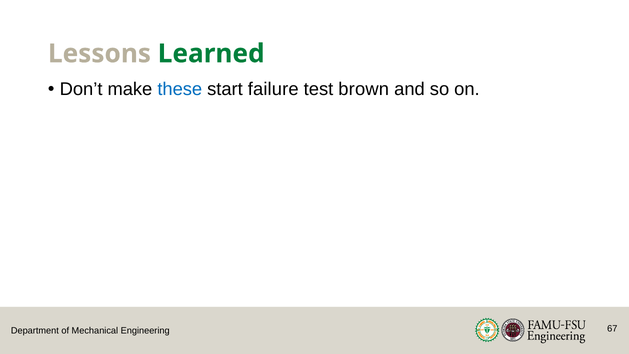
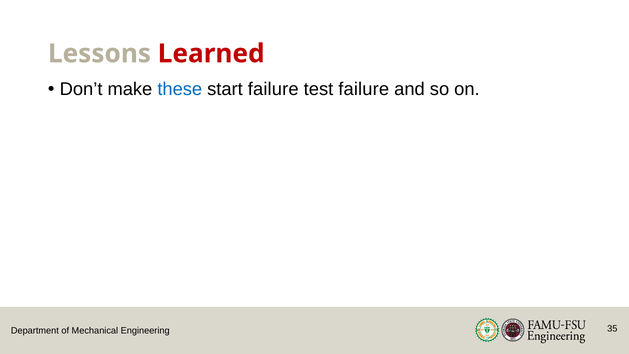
Learned colour: green -> red (211, 54)
test brown: brown -> failure (364, 89)
67: 67 -> 35 (612, 329)
